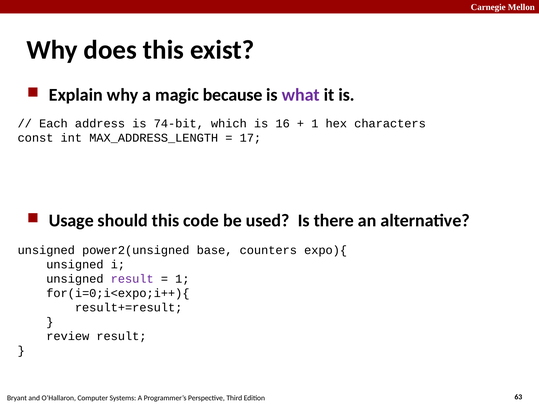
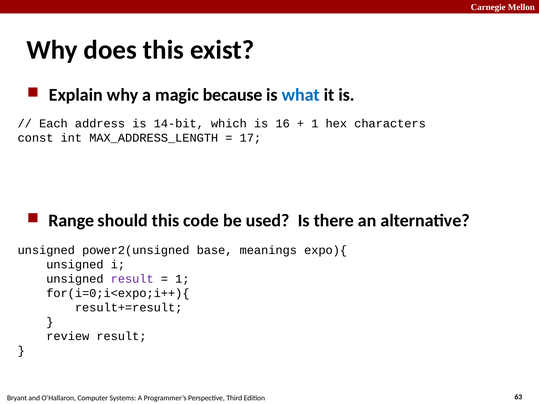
what colour: purple -> blue (301, 95)
74-bit: 74-bit -> 14-bit (179, 124)
Usage: Usage -> Range (71, 221)
counters: counters -> meanings (268, 250)
